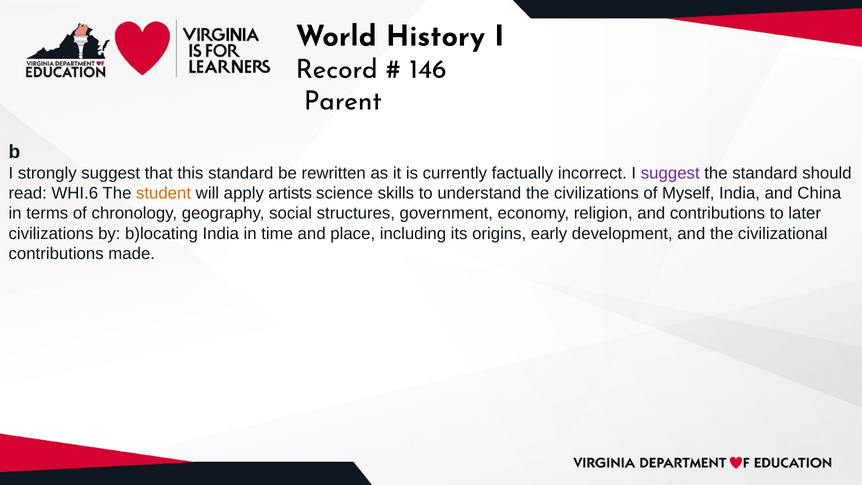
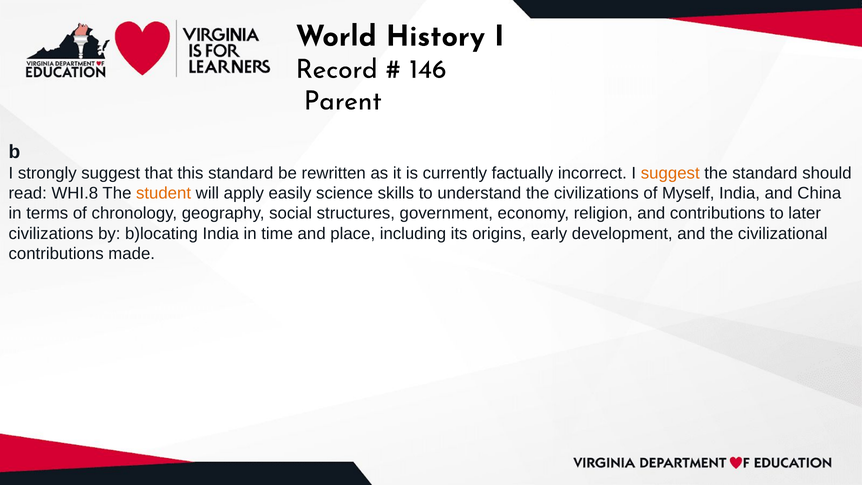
suggest colour: purple -> orange (670, 173)
WHI.6: WHI.6 -> WHI.8 (75, 193)
artists: artists -> easily (290, 193)
